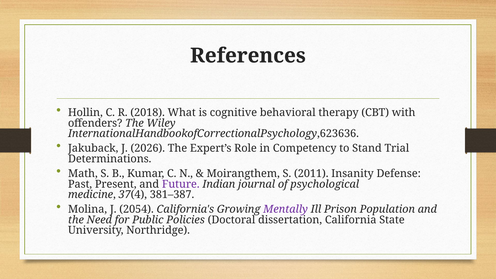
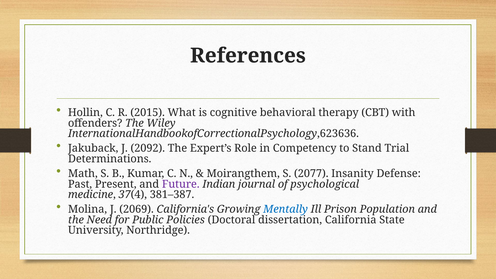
2018: 2018 -> 2015 (148, 113)
2026: 2026 -> 2092 (148, 148)
2011: 2011 -> 2077 (311, 174)
2054: 2054 -> 2069 (137, 209)
Mentally colour: purple -> blue (286, 209)
